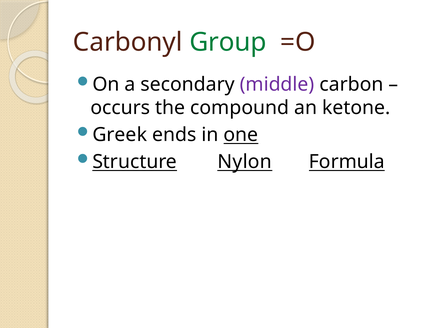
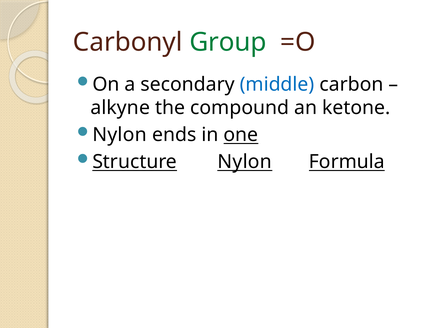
middle colour: purple -> blue (277, 84)
occurs: occurs -> alkyne (120, 108)
Greek: Greek -> Nylon (120, 135)
